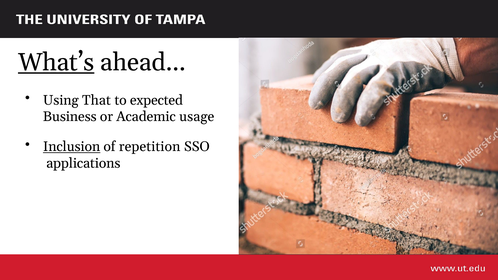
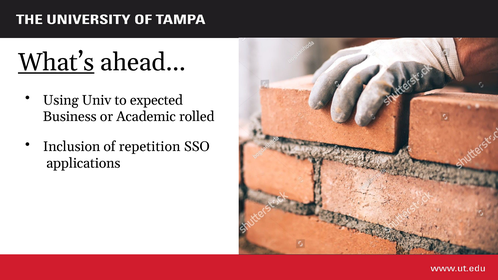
That: That -> Univ (97, 100)
usage: usage -> rolled (197, 117)
Inclusion underline: present -> none (72, 147)
